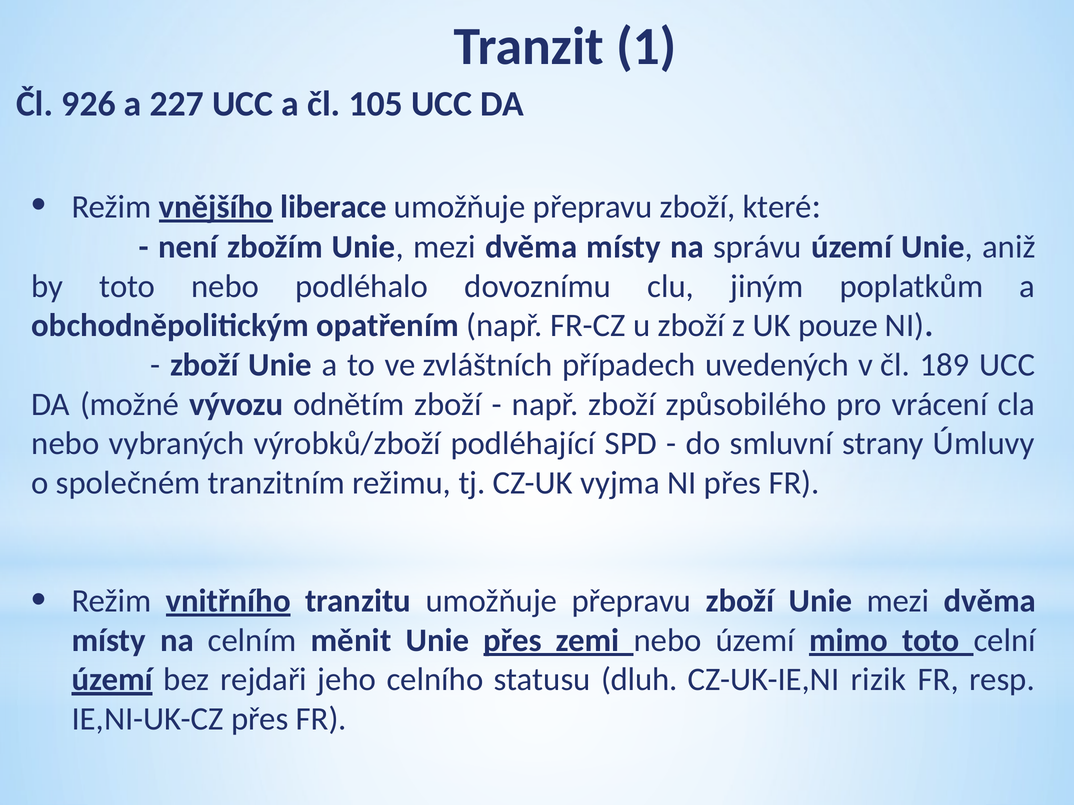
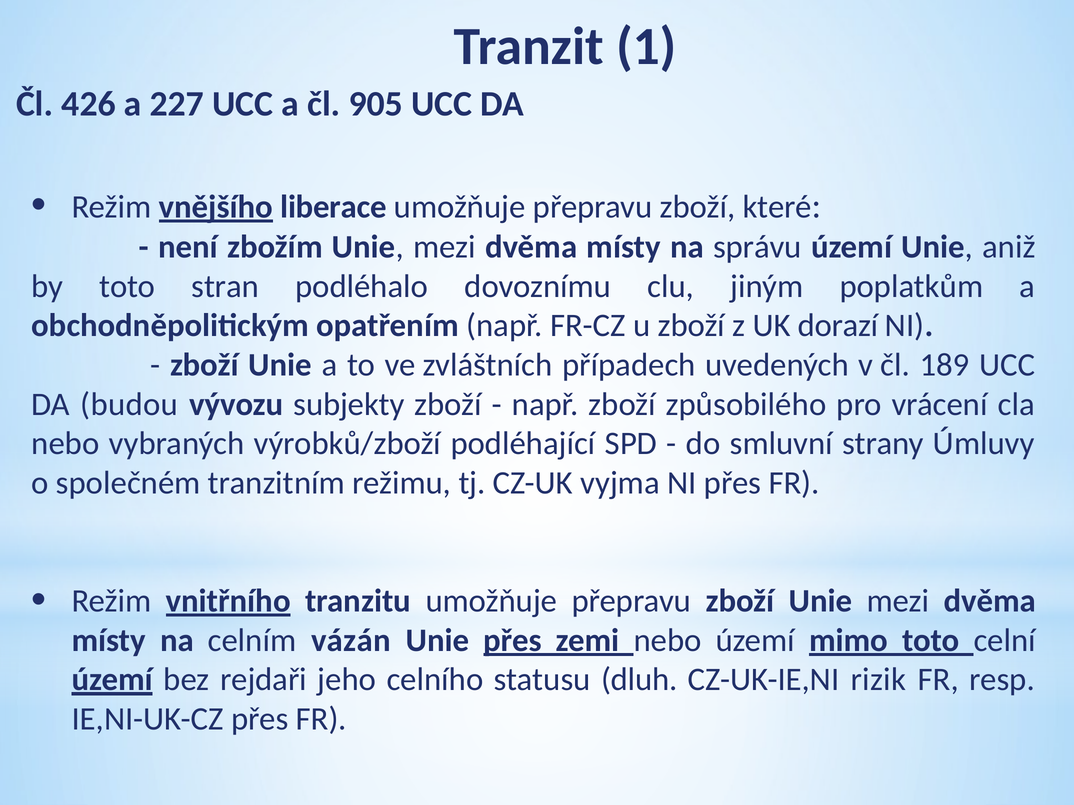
926: 926 -> 426 (89, 104)
105: 105 -> 905 (376, 104)
toto nebo: nebo -> stran (225, 286)
pouze: pouze -> dorazí (838, 326)
možné: možné -> budou (129, 404)
odnětím: odnětím -> subjekty (349, 404)
měnit: měnit -> vázán (351, 641)
